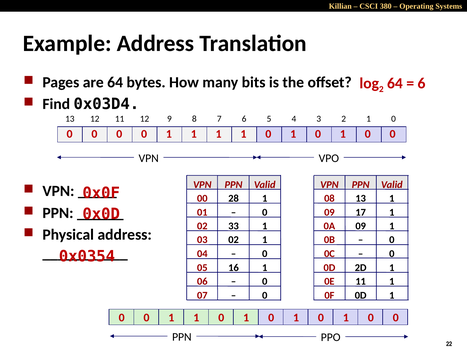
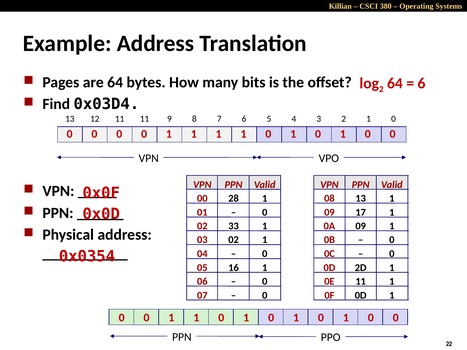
11 12: 12 -> 11 (145, 119)
